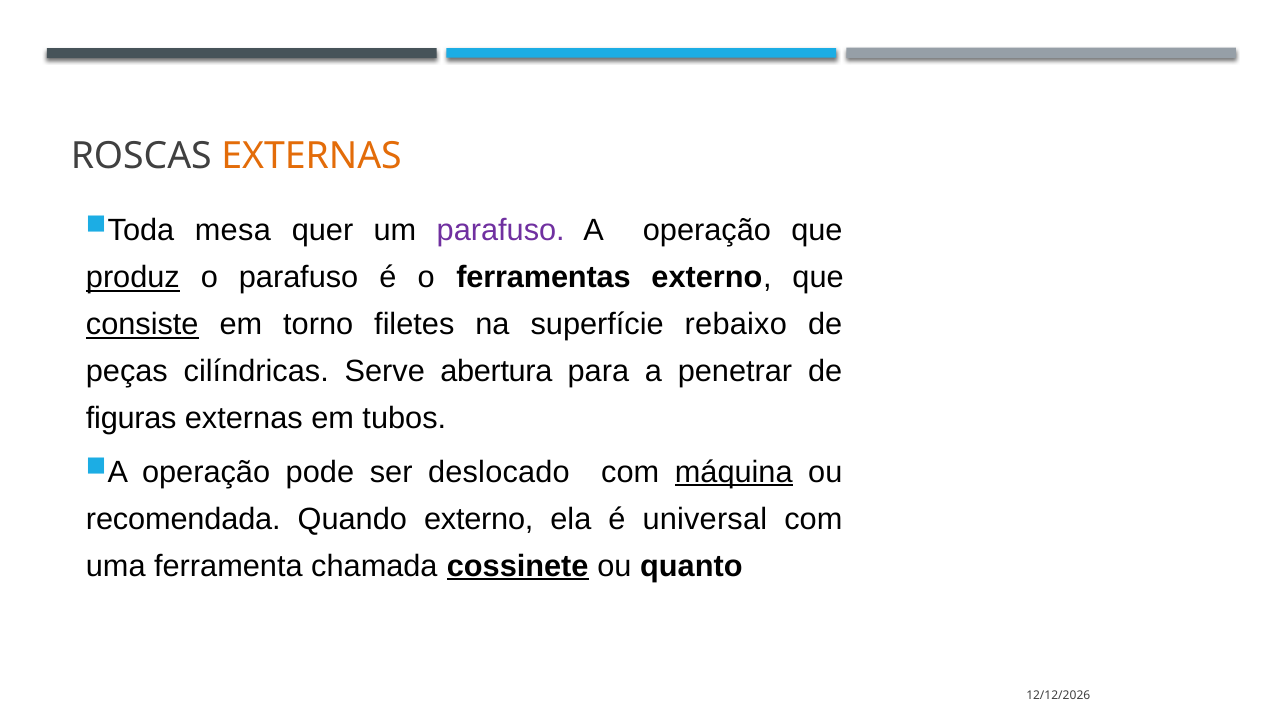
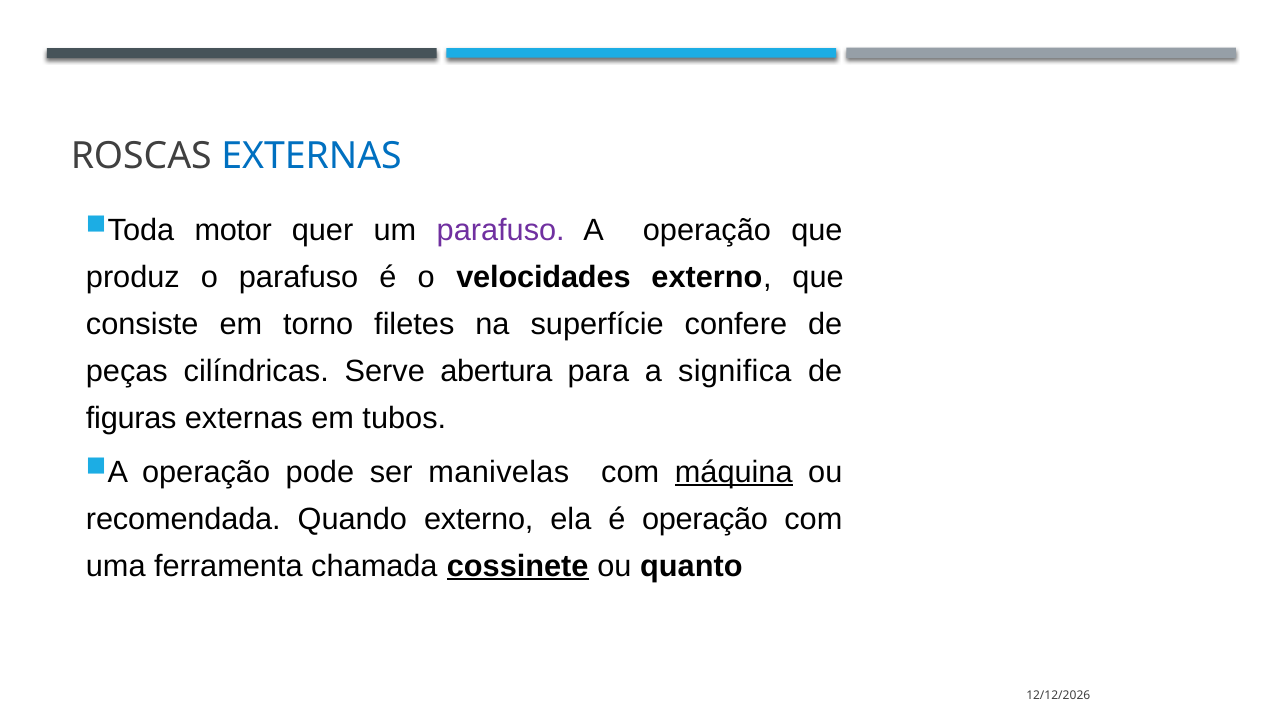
EXTERNAS colour: orange -> blue (312, 156)
mesa: mesa -> motor (233, 230)
produz underline: present -> none (133, 277)
ferramentas: ferramentas -> velocidades (543, 277)
consiste underline: present -> none (142, 324)
rebaixo: rebaixo -> confere (736, 324)
penetrar: penetrar -> significa (735, 372)
deslocado: deslocado -> manivelas (499, 472)
é universal: universal -> operação (705, 519)
